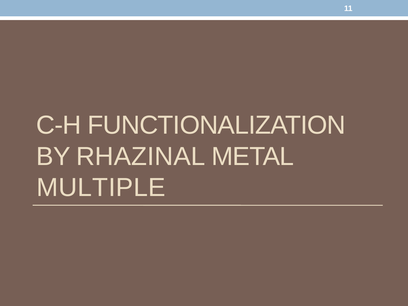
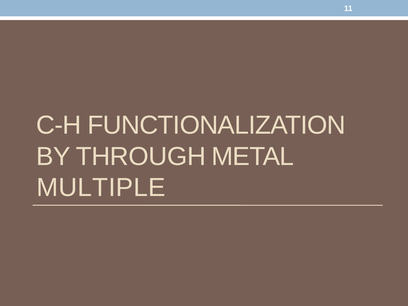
RHAZINAL: RHAZINAL -> THROUGH (141, 156)
